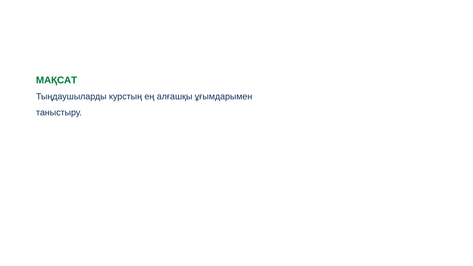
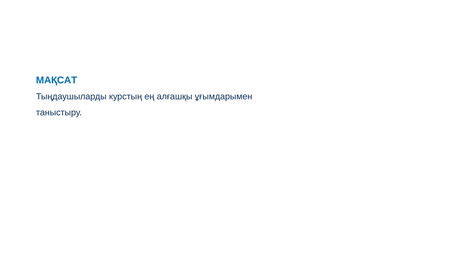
МАҚСАТ colour: green -> blue (57, 80)
